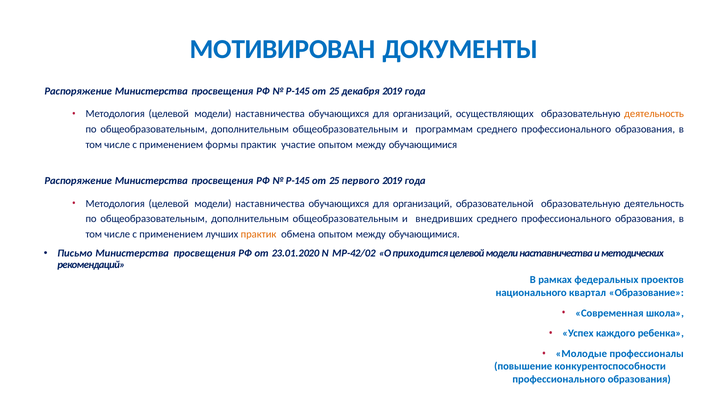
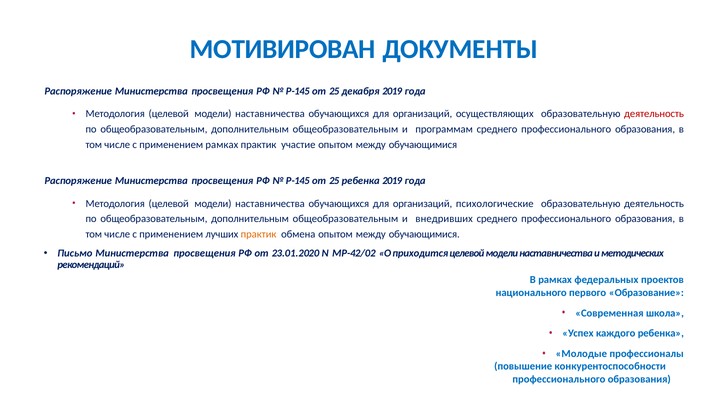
деятельность colour: orange -> red (654, 114)
применением формы: формы -> рамках (222, 144)
25 первого: первого -> ребенка (361, 181)
образовательной: образовательной -> психологические (495, 203)
квартал: квартал -> первого (588, 292)
